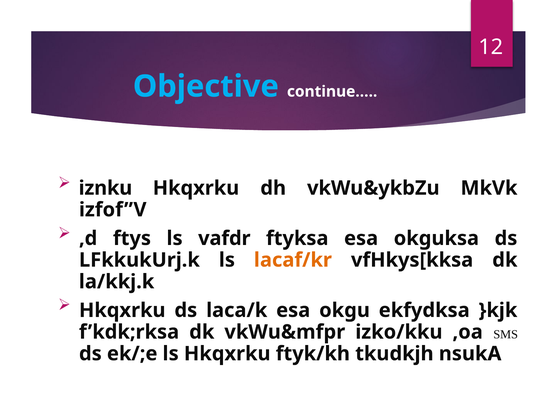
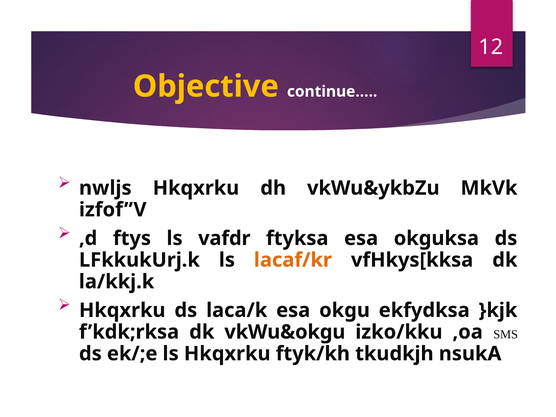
Objective colour: light blue -> yellow (206, 86)
iznku: iznku -> nwljs (105, 188)
vkWu&mfpr: vkWu&mfpr -> vkWu&okgu (285, 332)
